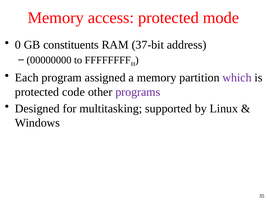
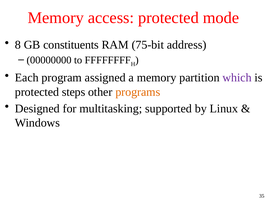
0: 0 -> 8 (18, 45)
37-bit: 37-bit -> 75-bit (148, 45)
code: code -> steps (74, 92)
programs colour: purple -> orange (138, 92)
